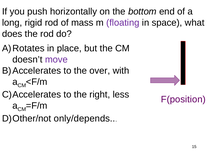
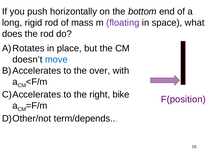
move colour: purple -> blue (56, 59)
less: less -> bike (121, 94)
only/depends: only/depends -> term/depends (85, 118)
